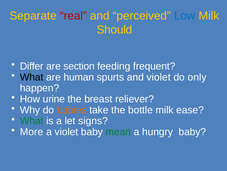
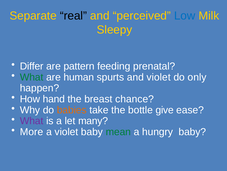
real colour: red -> black (73, 16)
Should: Should -> Sleepy (114, 30)
section: section -> pattern (79, 66)
frequent: frequent -> prenatal (154, 66)
What colour: black -> green (32, 77)
urine: urine -> hand (54, 99)
reliever: reliever -> chance (135, 99)
bottle milk: milk -> give (165, 110)
What colour: green -> purple (32, 120)
signs: signs -> many (93, 120)
